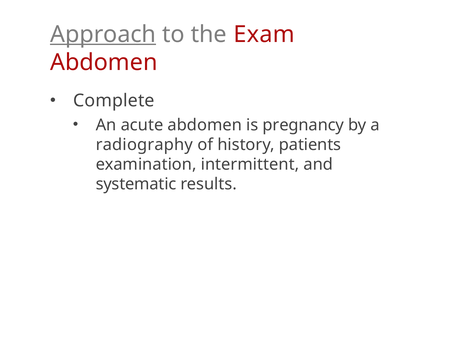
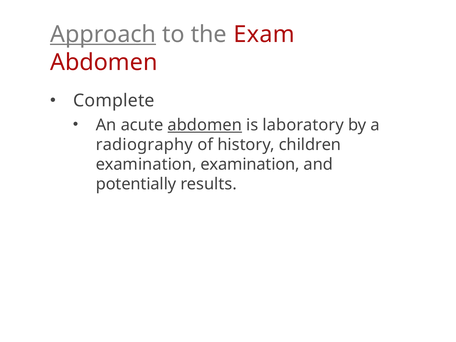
abdomen underline: none -> present (205, 125)
pregnancy: pregnancy -> laboratory (303, 125)
patients: patients -> children (310, 145)
examination intermittent: intermittent -> examination (250, 164)
systematic: systematic -> potentially (136, 184)
